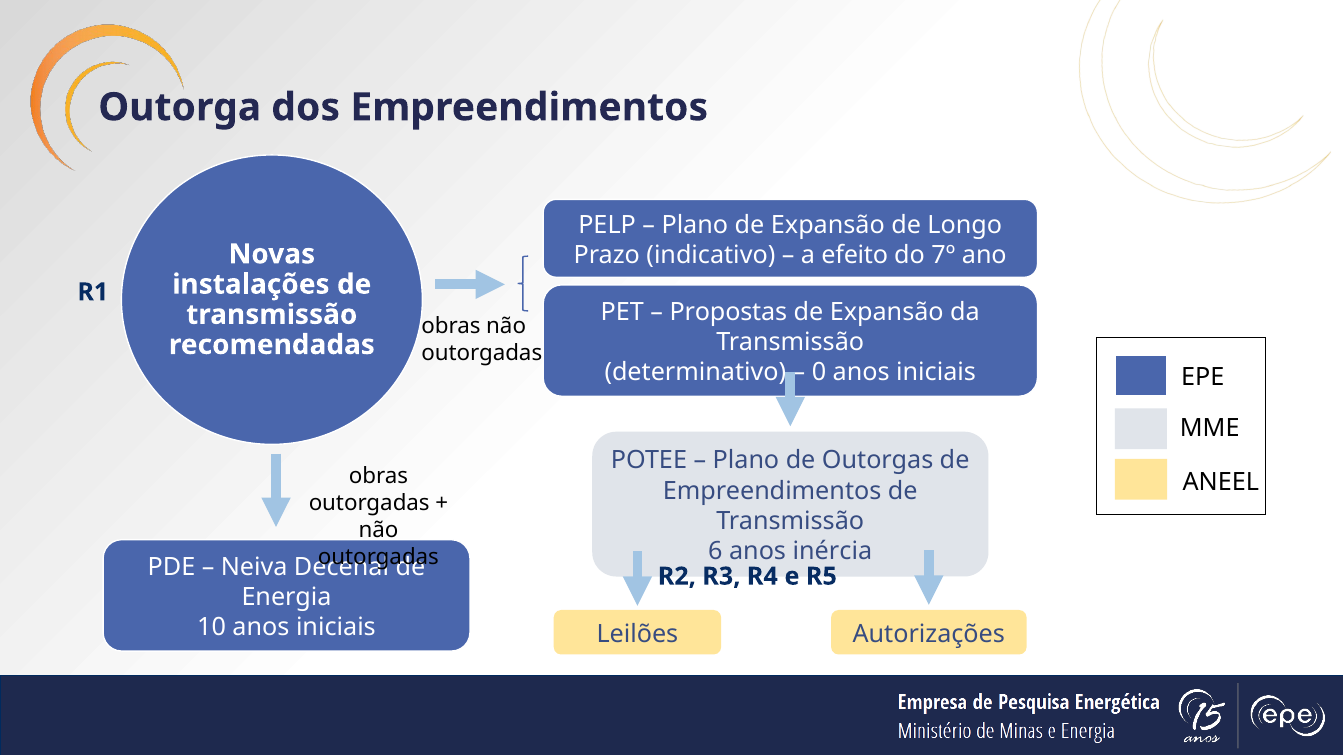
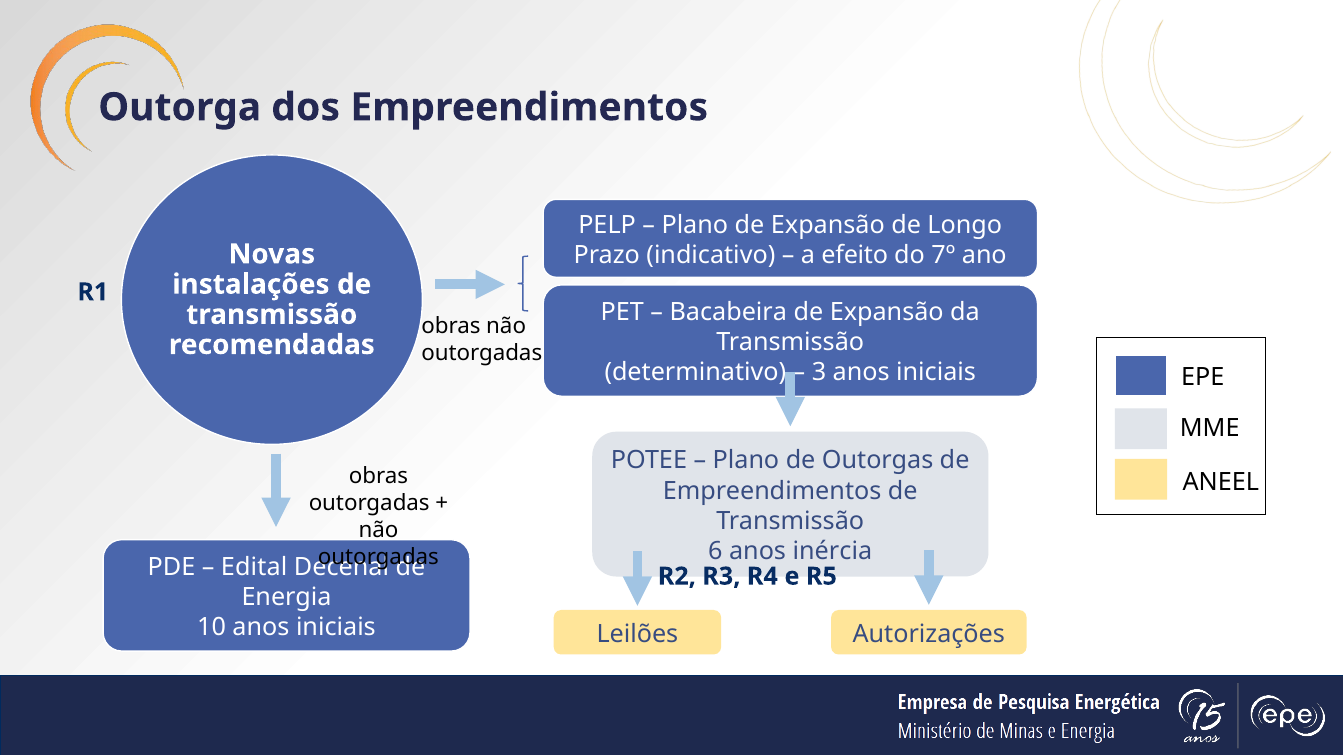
Propostas: Propostas -> Bacabeira (728, 312)
0: 0 -> 3 (819, 373)
Neiva: Neiva -> Edital (254, 567)
